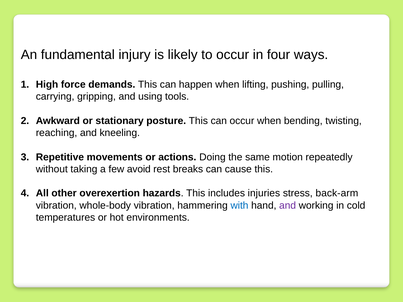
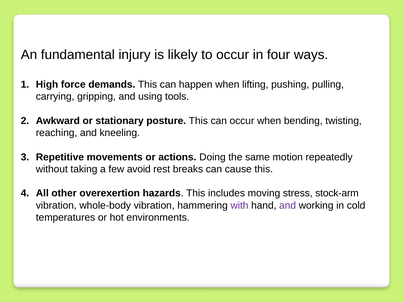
injuries: injuries -> moving (264, 193)
back-arm: back-arm -> stock-arm (337, 193)
with colour: blue -> purple (239, 206)
